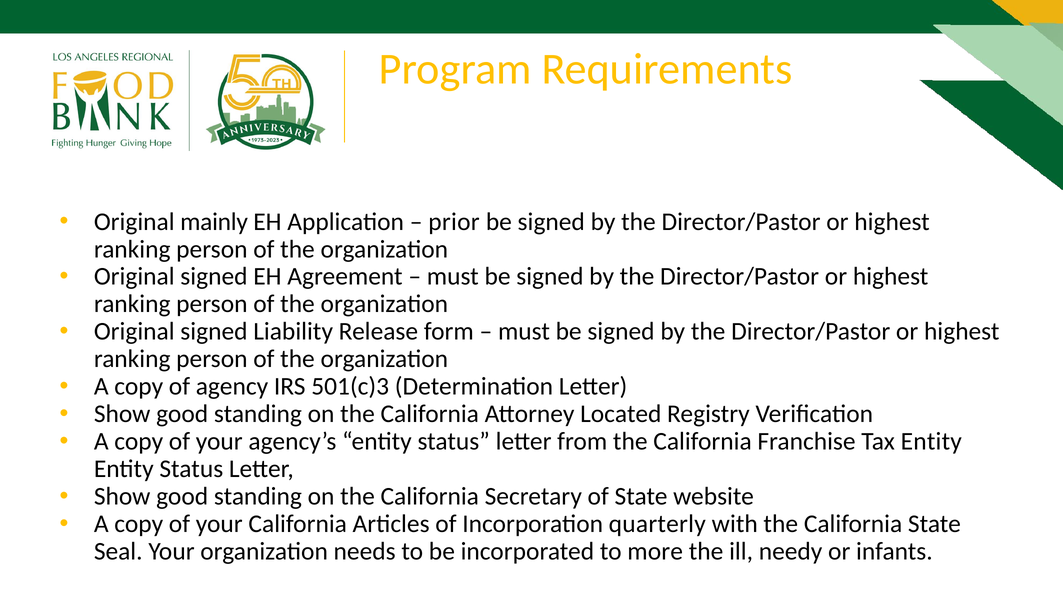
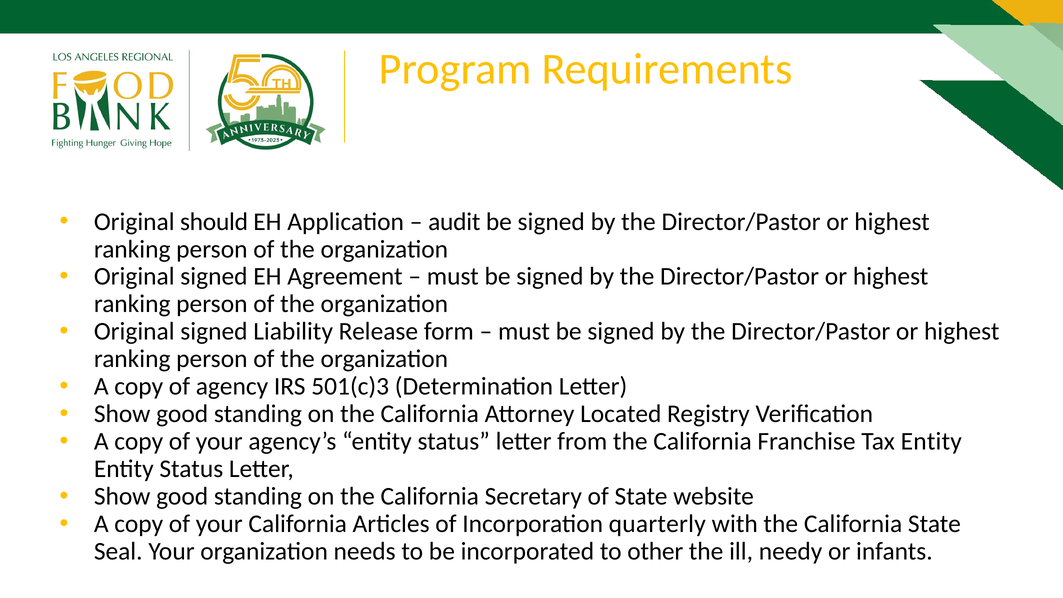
mainly: mainly -> should (214, 222)
prior: prior -> audit (454, 222)
more: more -> other (655, 552)
